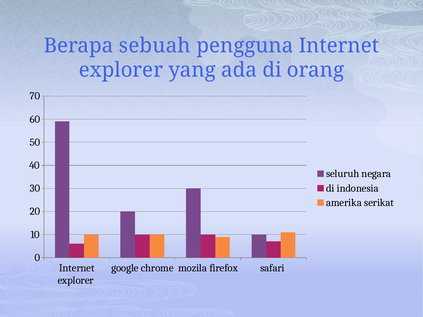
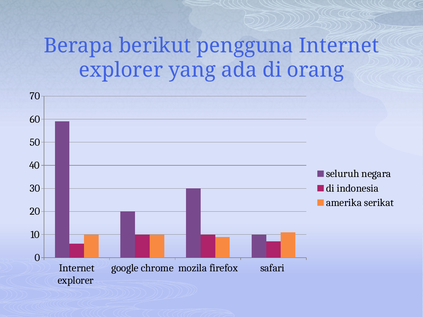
sebuah: sebuah -> berikut (155, 46)
